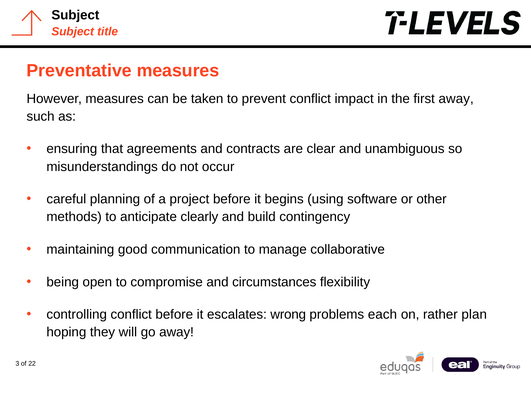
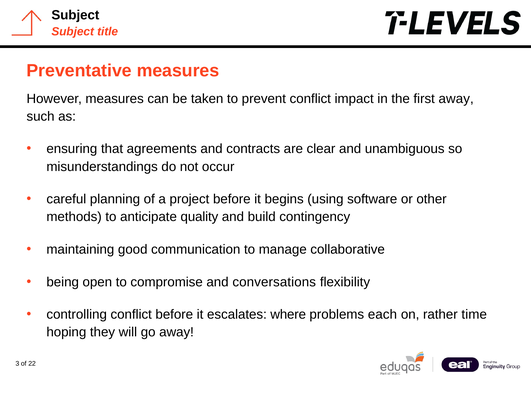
clearly: clearly -> quality (199, 217)
circumstances: circumstances -> conversations (274, 281)
wrong: wrong -> where (288, 314)
plan: plan -> time (474, 314)
